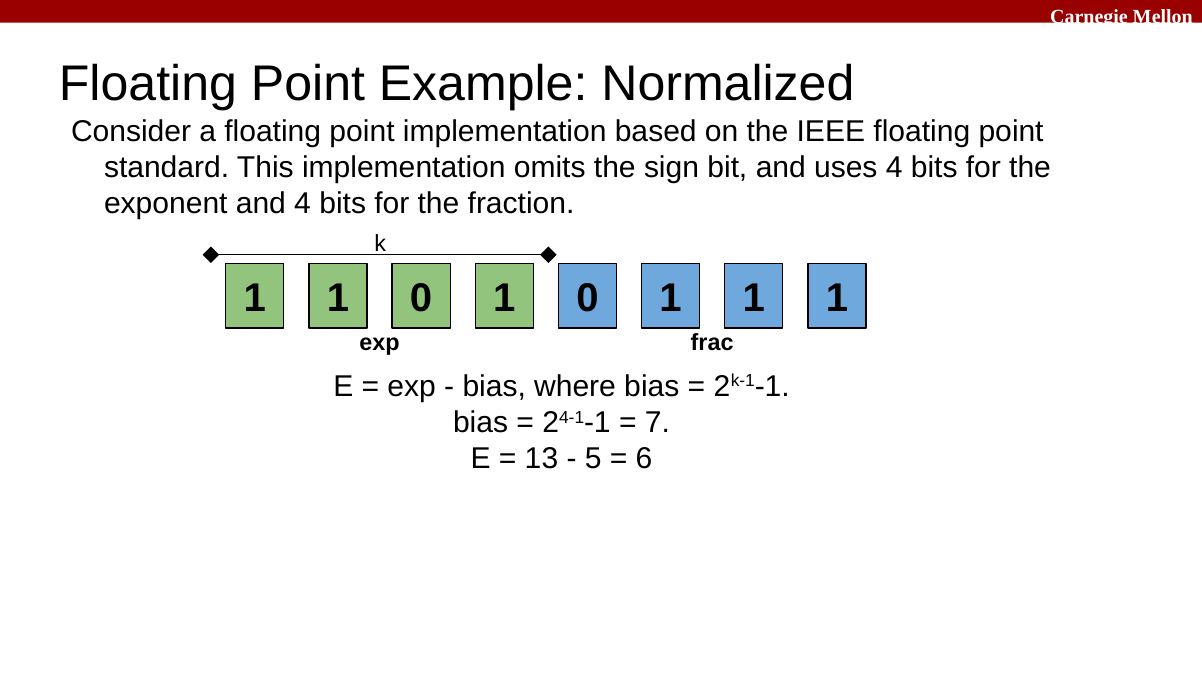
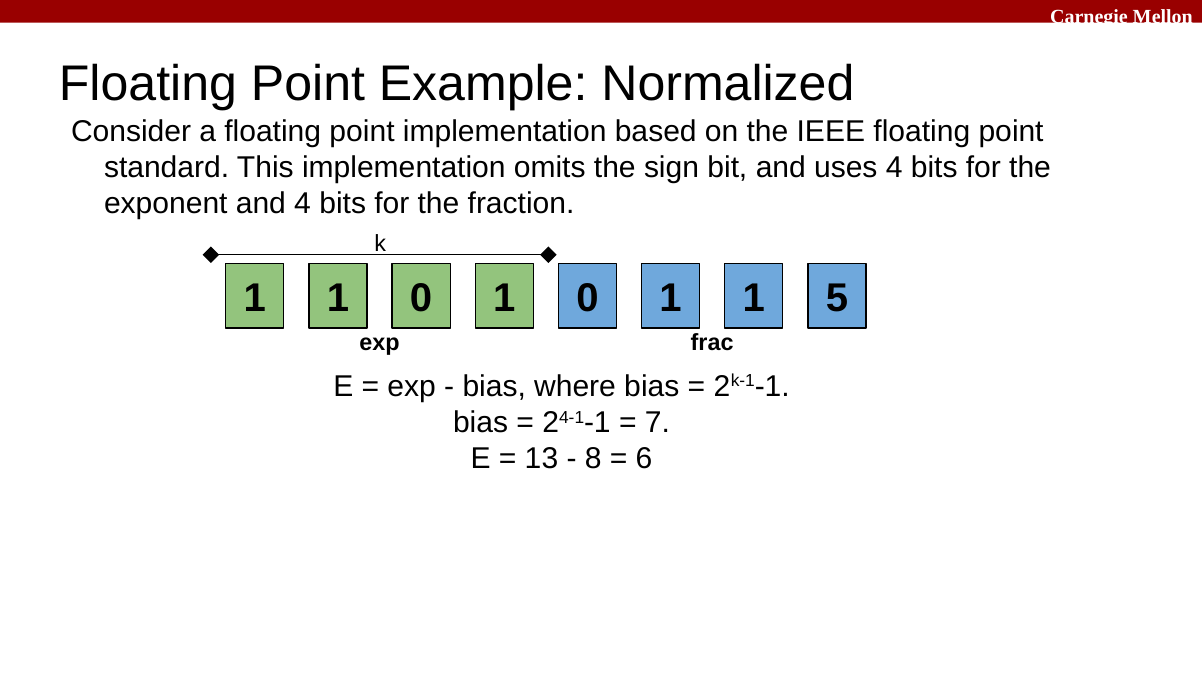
0 1 1: 1 -> 5 (837, 298)
5: 5 -> 8 (593, 458)
